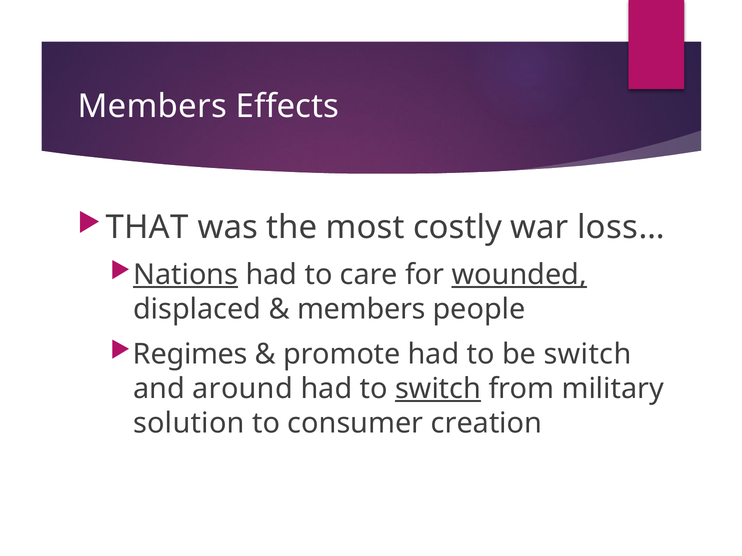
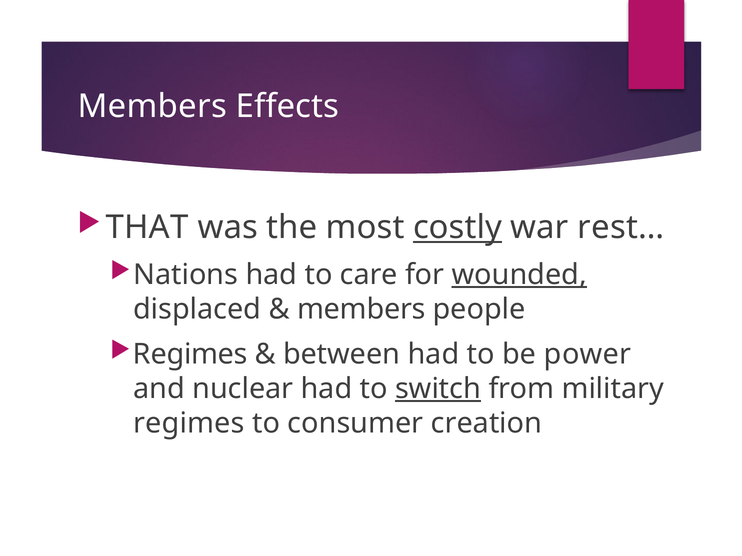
costly underline: none -> present (457, 228)
loss…: loss… -> rest… (621, 228)
Nations underline: present -> none (186, 275)
promote: promote -> between (342, 354)
be switch: switch -> power (588, 354)
around: around -> nuclear (243, 389)
solution: solution -> regimes (189, 423)
